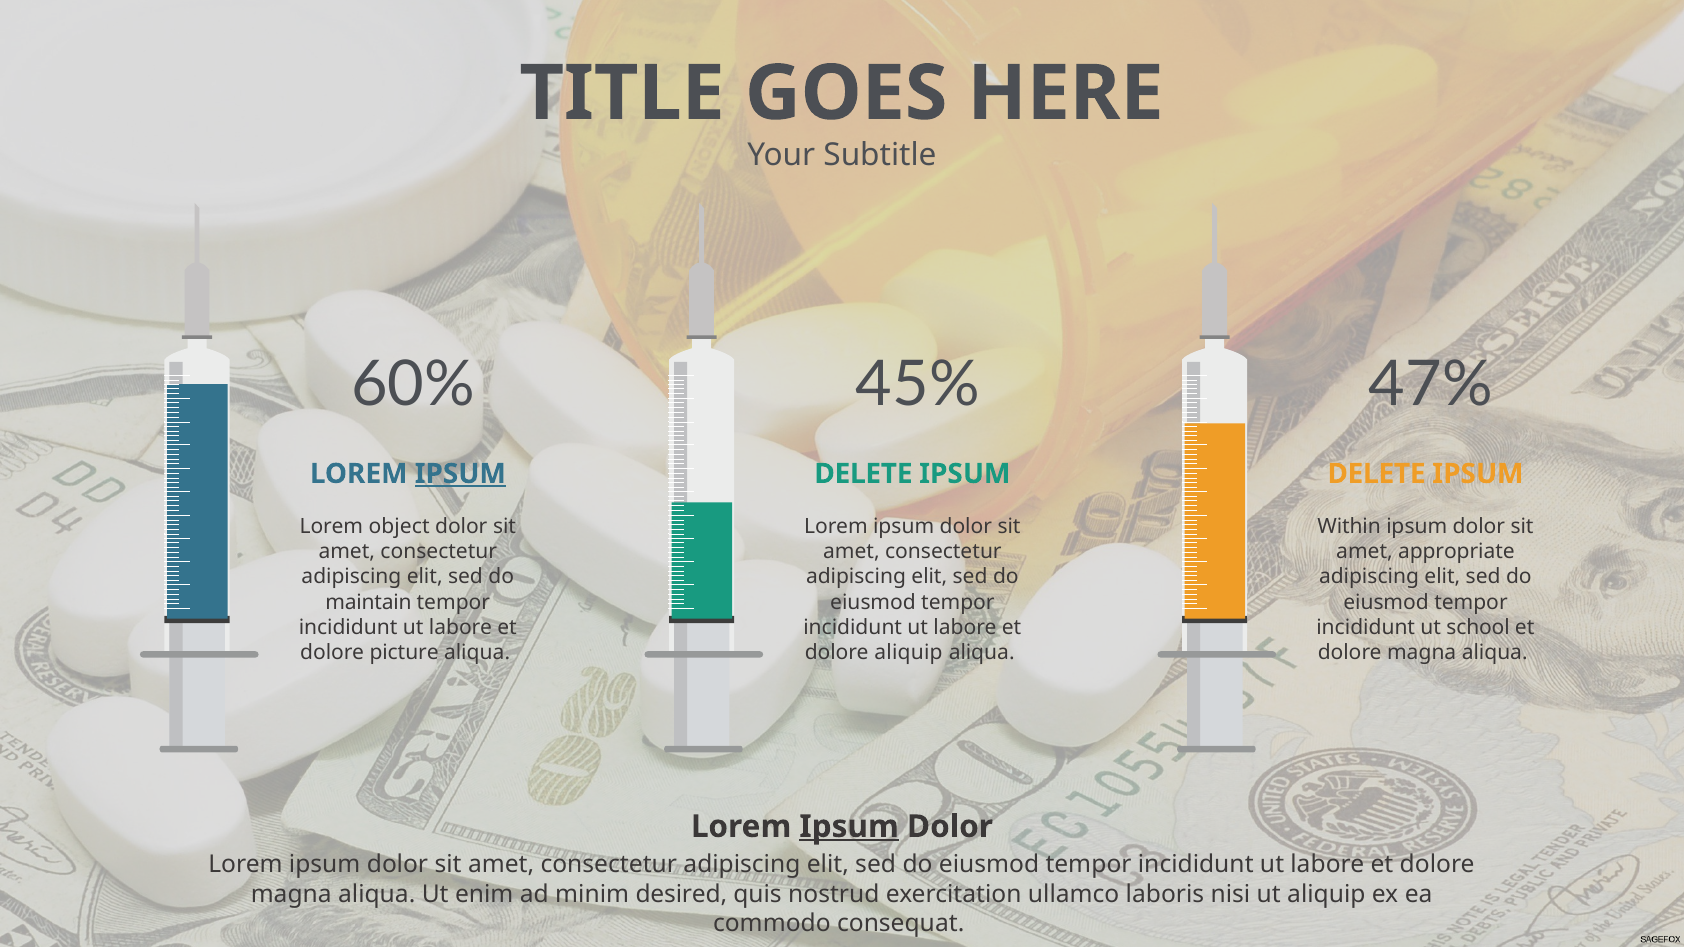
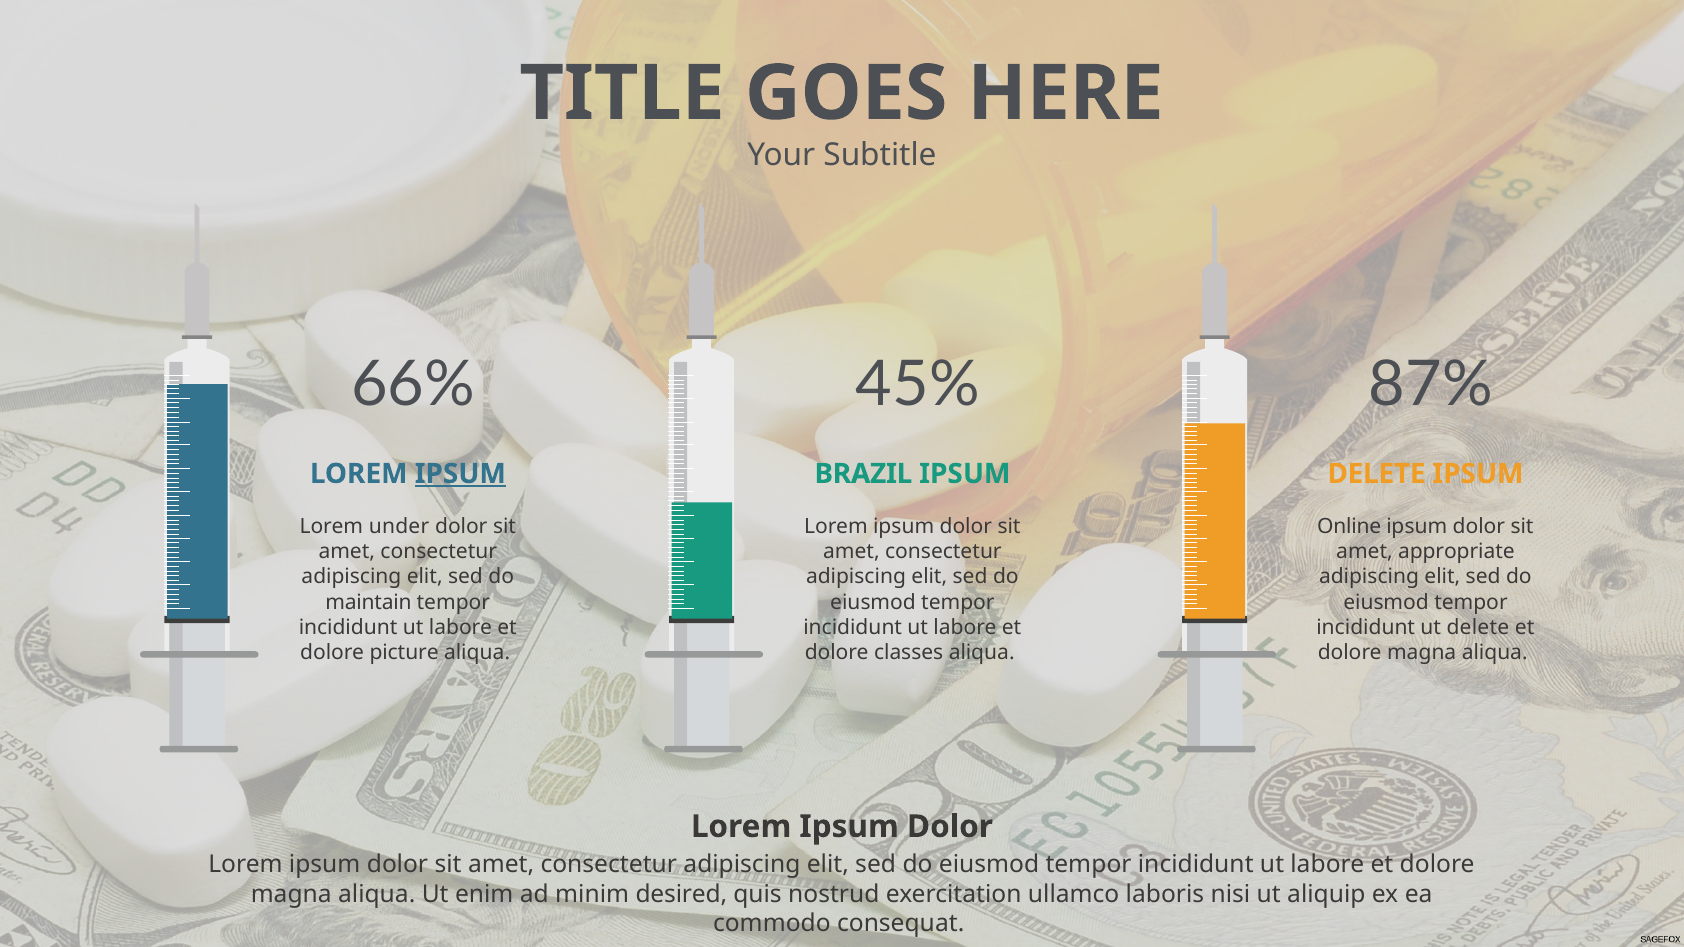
60%: 60% -> 66% (413, 385)
47%: 47% -> 87% (1431, 385)
DELETE: DELETE -> BRAZIL (863, 474)
object: object -> under (399, 527)
Within: Within -> Online (1349, 527)
ut school: school -> delete (1478, 628)
dolore aliquip: aliquip -> classes (909, 653)
Ipsum underline: present -> none (849, 827)
